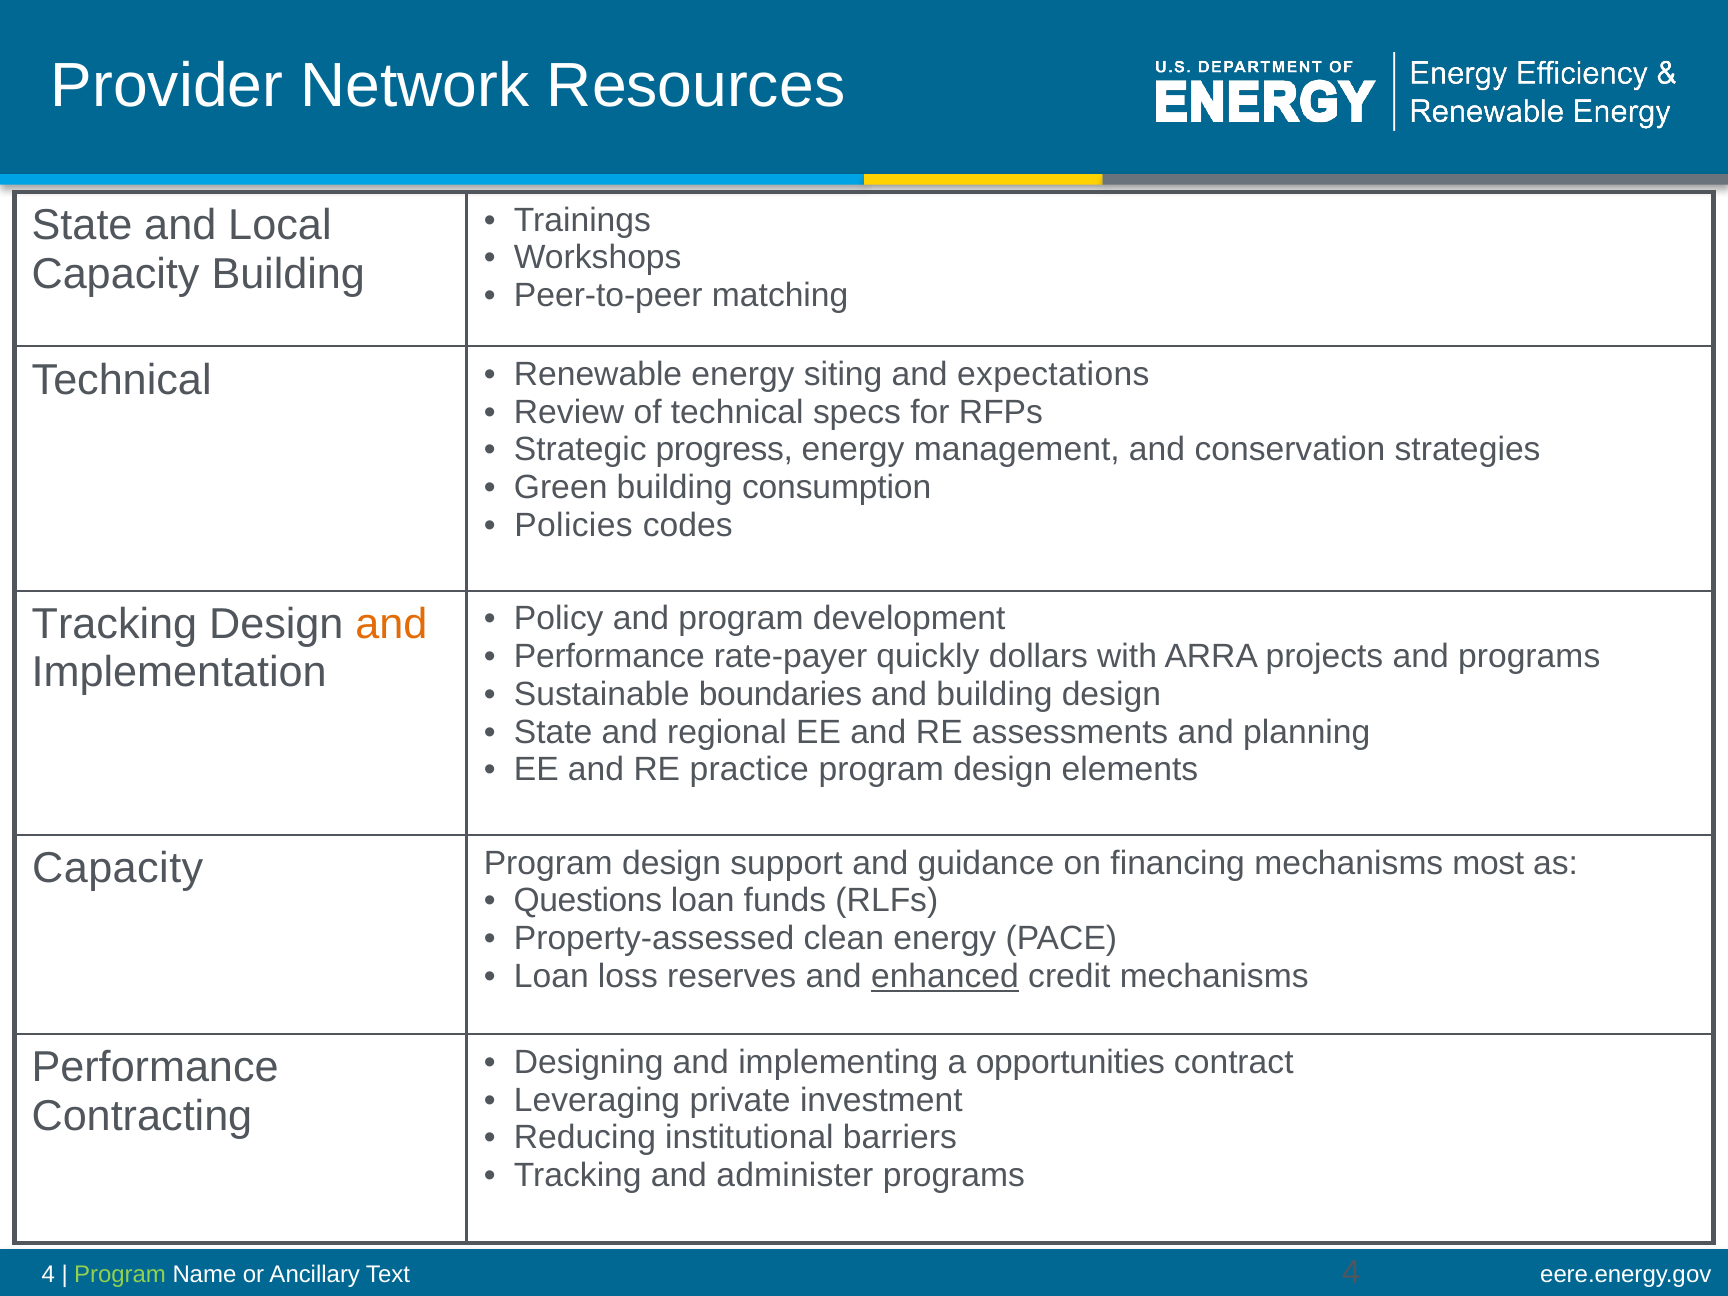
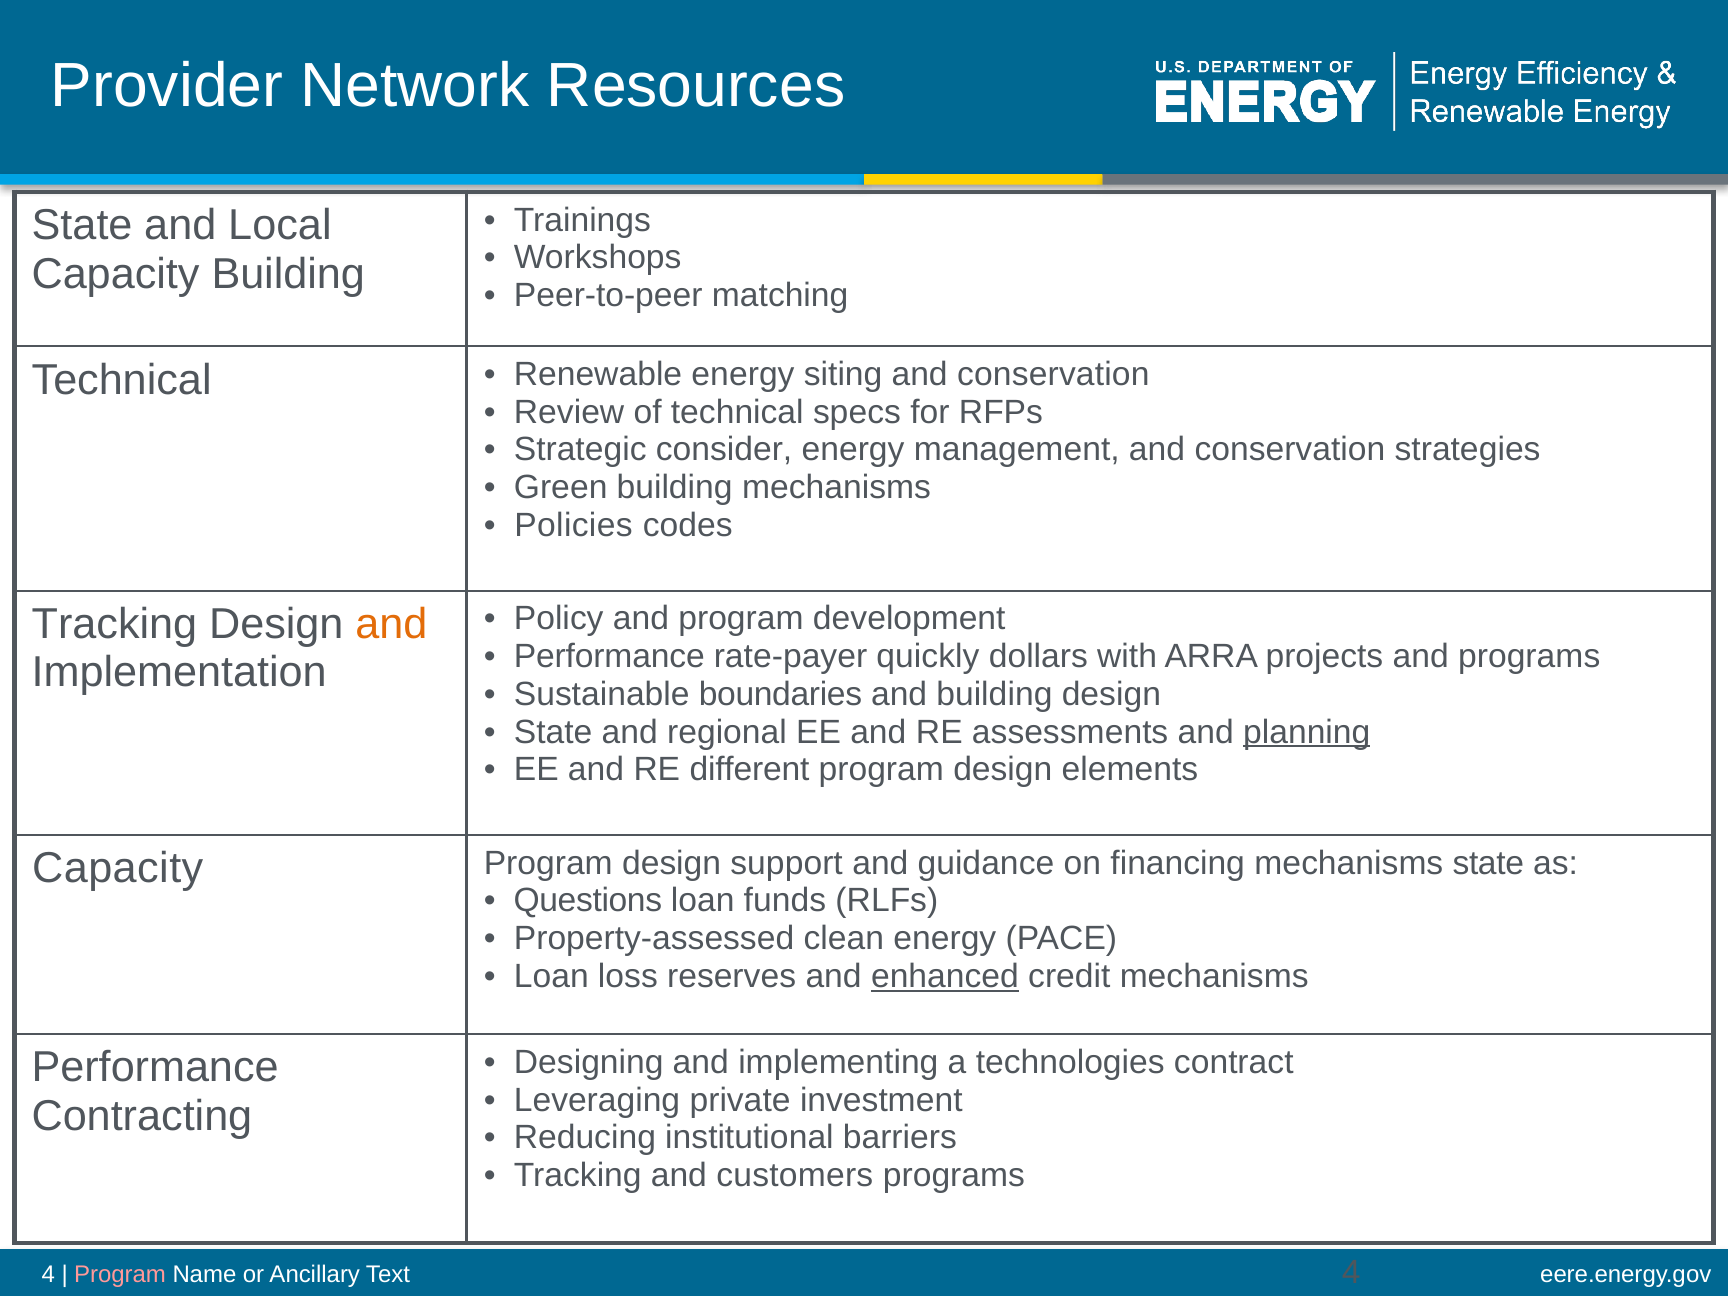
siting and expectations: expectations -> conservation (1053, 374)
progress: progress -> consider (724, 450)
building consumption: consumption -> mechanisms (837, 488)
planning underline: none -> present (1307, 732)
practice: practice -> different (749, 770)
mechanisms most: most -> state (1488, 863)
opportunities: opportunities -> technologies (1070, 1062)
administer: administer -> customers (795, 1176)
Program colour: light green -> pink (120, 1275)
